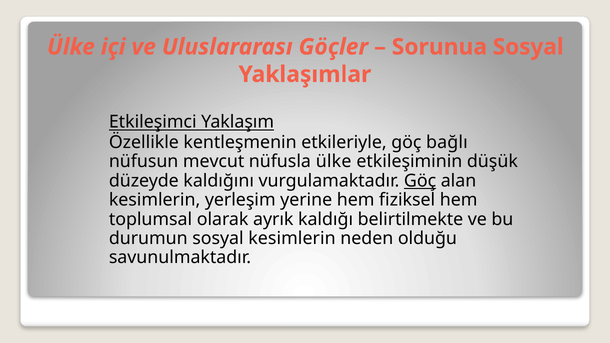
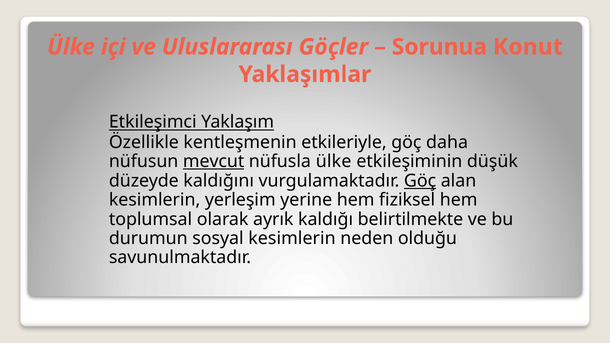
Sorunua Sosyal: Sosyal -> Konut (528, 47)
bağlı: bağlı -> daha (447, 142)
mevcut underline: none -> present (214, 162)
